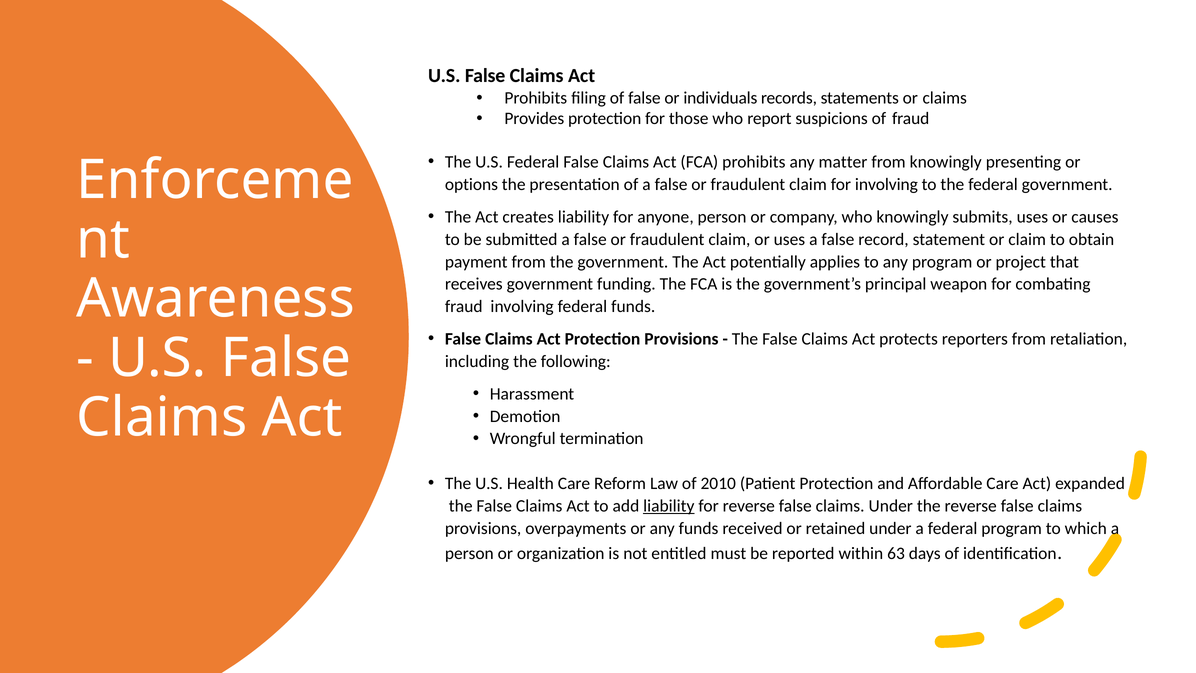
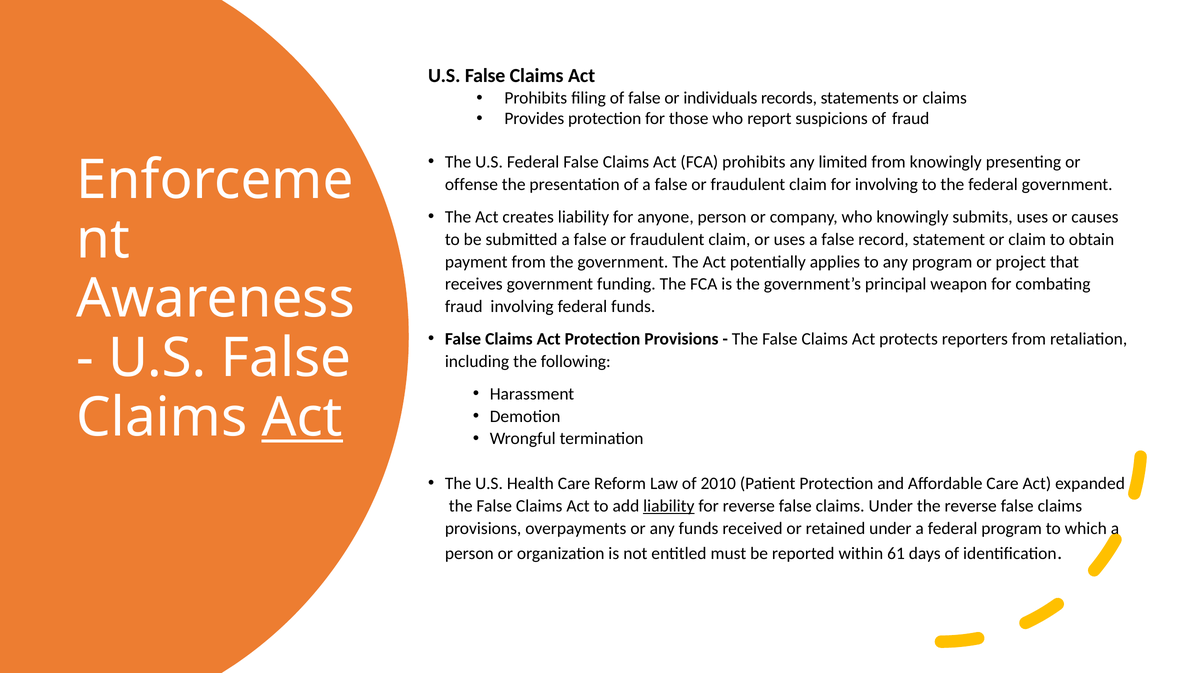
matter: matter -> limited (843, 162)
options: options -> offense (471, 184)
Act underline: none -> present (302, 417)
63: 63 -> 61 (896, 553)
